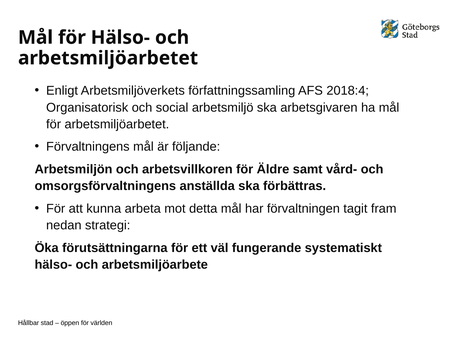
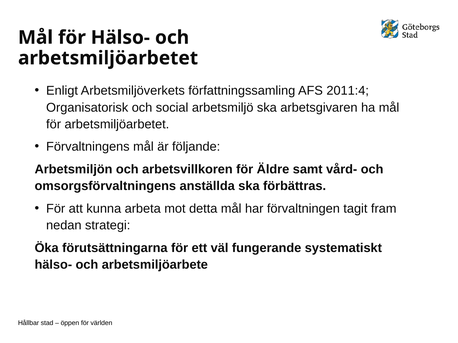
2018:4: 2018:4 -> 2011:4 (348, 91)
